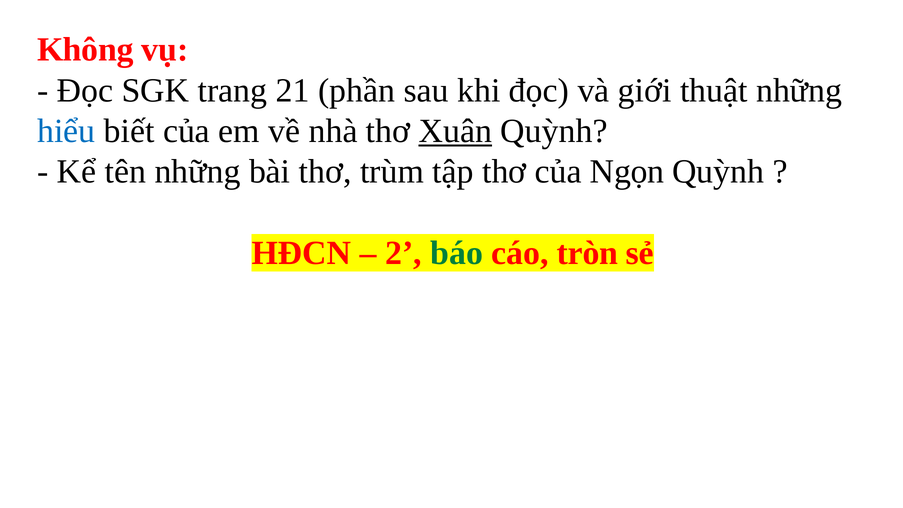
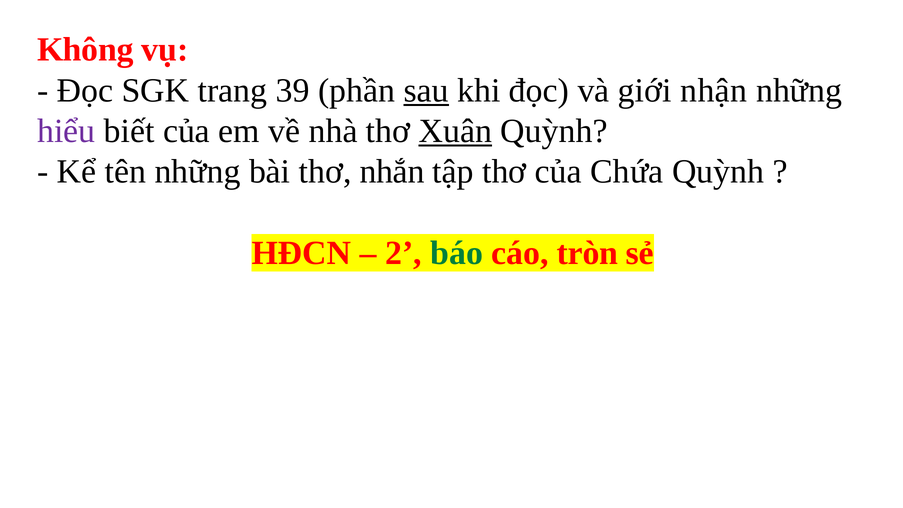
21: 21 -> 39 (293, 90)
sau underline: none -> present (426, 90)
thuật: thuật -> nhận (714, 90)
hiểu colour: blue -> purple (66, 131)
trùm: trùm -> nhắn (392, 172)
Ngọn: Ngọn -> Chứa (627, 172)
